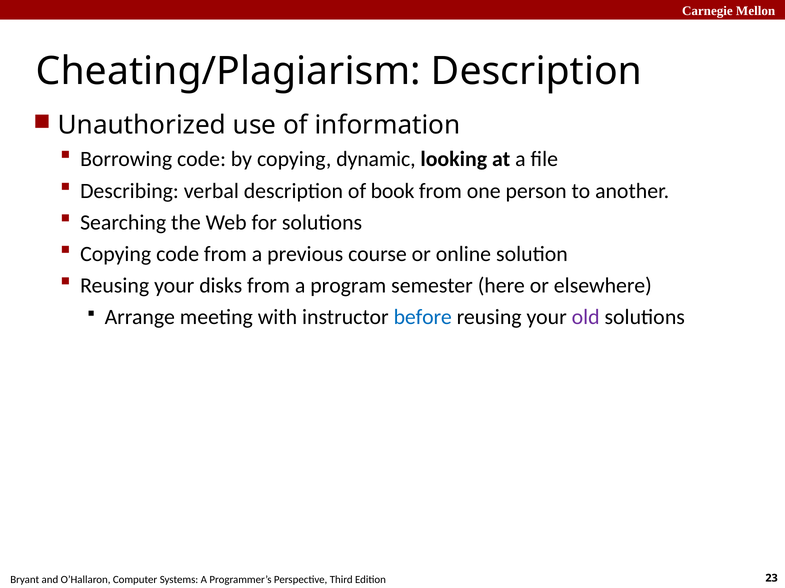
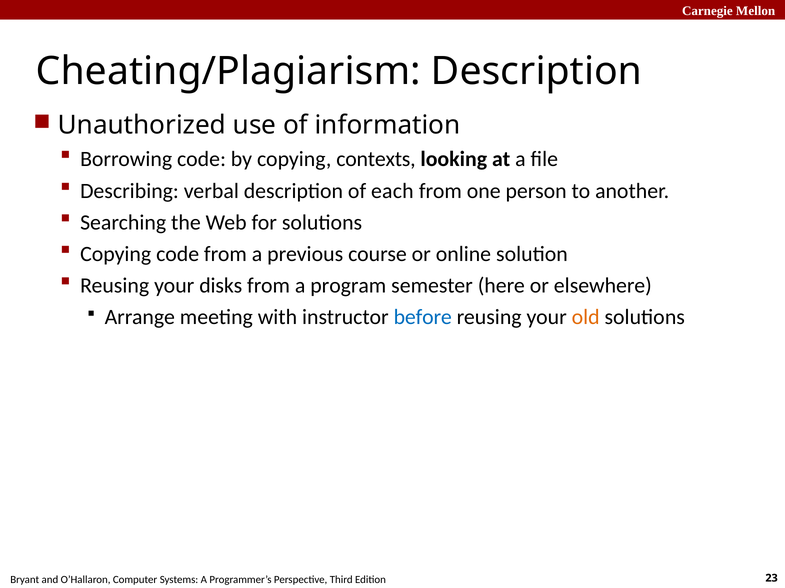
dynamic: dynamic -> contexts (376, 159)
book: book -> each (392, 191)
old colour: purple -> orange (586, 318)
